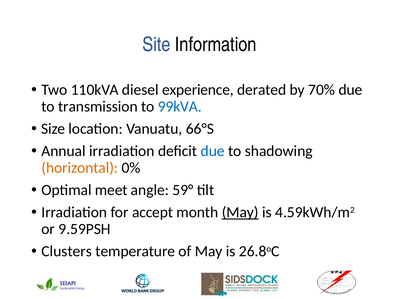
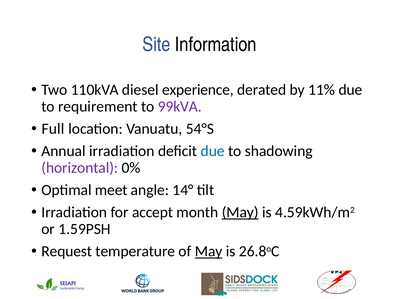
70%: 70% -> 11% (322, 90)
transmission: transmission -> requirement (98, 107)
99kVA colour: blue -> purple (180, 107)
Size: Size -> Full (53, 129)
66°S: 66°S -> 54°S (200, 129)
horizontal colour: orange -> purple (80, 168)
59°: 59° -> 14° (183, 190)
9.59PSH: 9.59PSH -> 1.59PSH (85, 229)
Clusters: Clusters -> Request (67, 251)
May underline: none -> present (209, 251)
